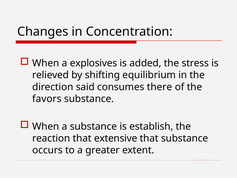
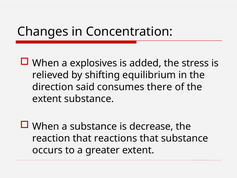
favors: favors -> extent (47, 99)
establish: establish -> decrease (151, 126)
extensive: extensive -> reactions (116, 138)
